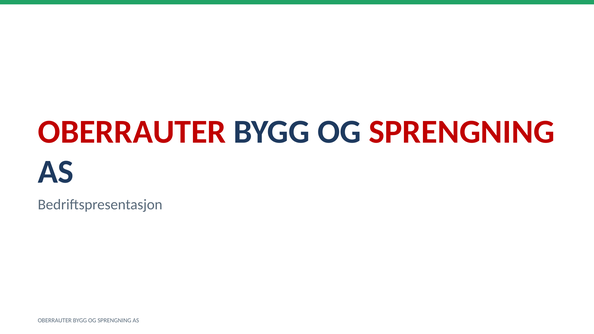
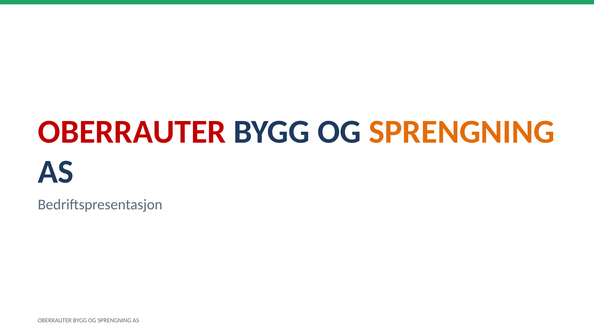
SPRENGNING colour: red -> orange (462, 132)
